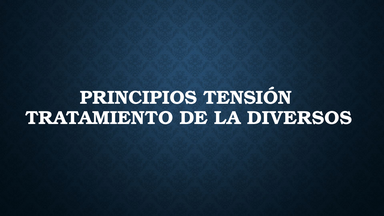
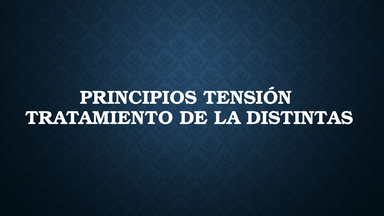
DIVERSOS: DIVERSOS -> DISTINTAS (300, 118)
